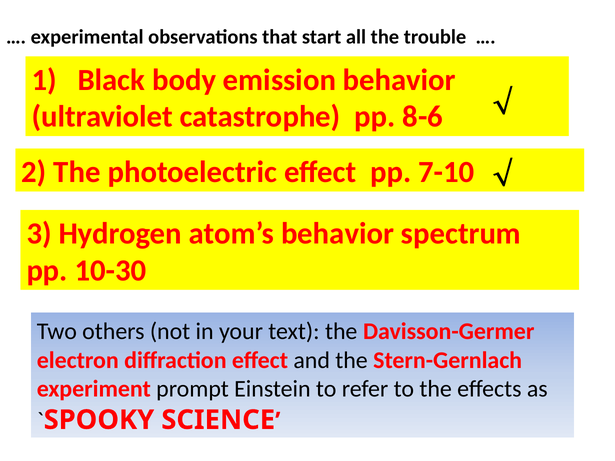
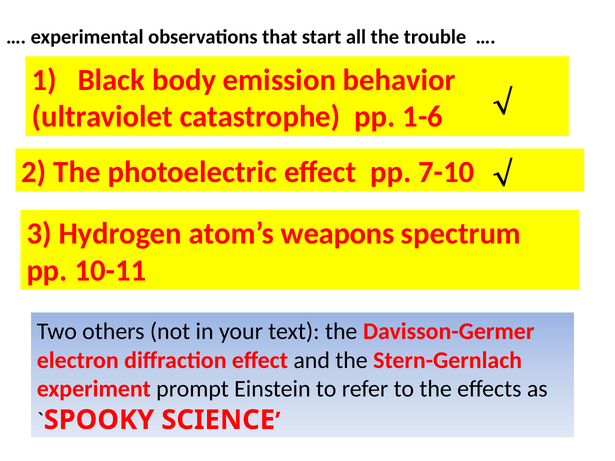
8-6: 8-6 -> 1-6 (423, 117)
atom’s behavior: behavior -> weapons (338, 234)
10-30: 10-30 -> 10-11 (110, 271)
